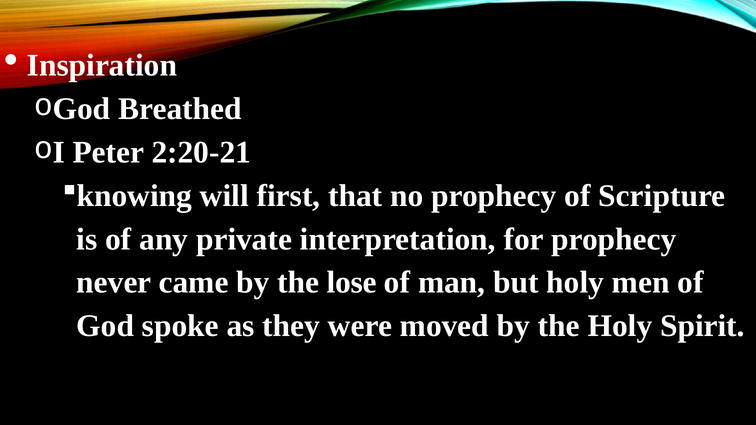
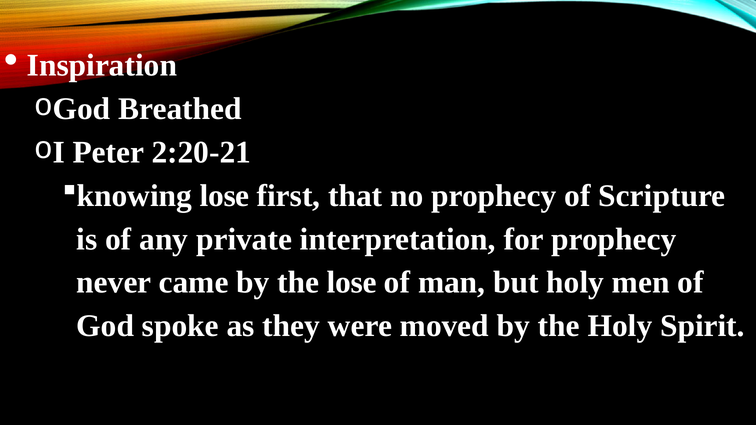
knowing will: will -> lose (225, 196)
